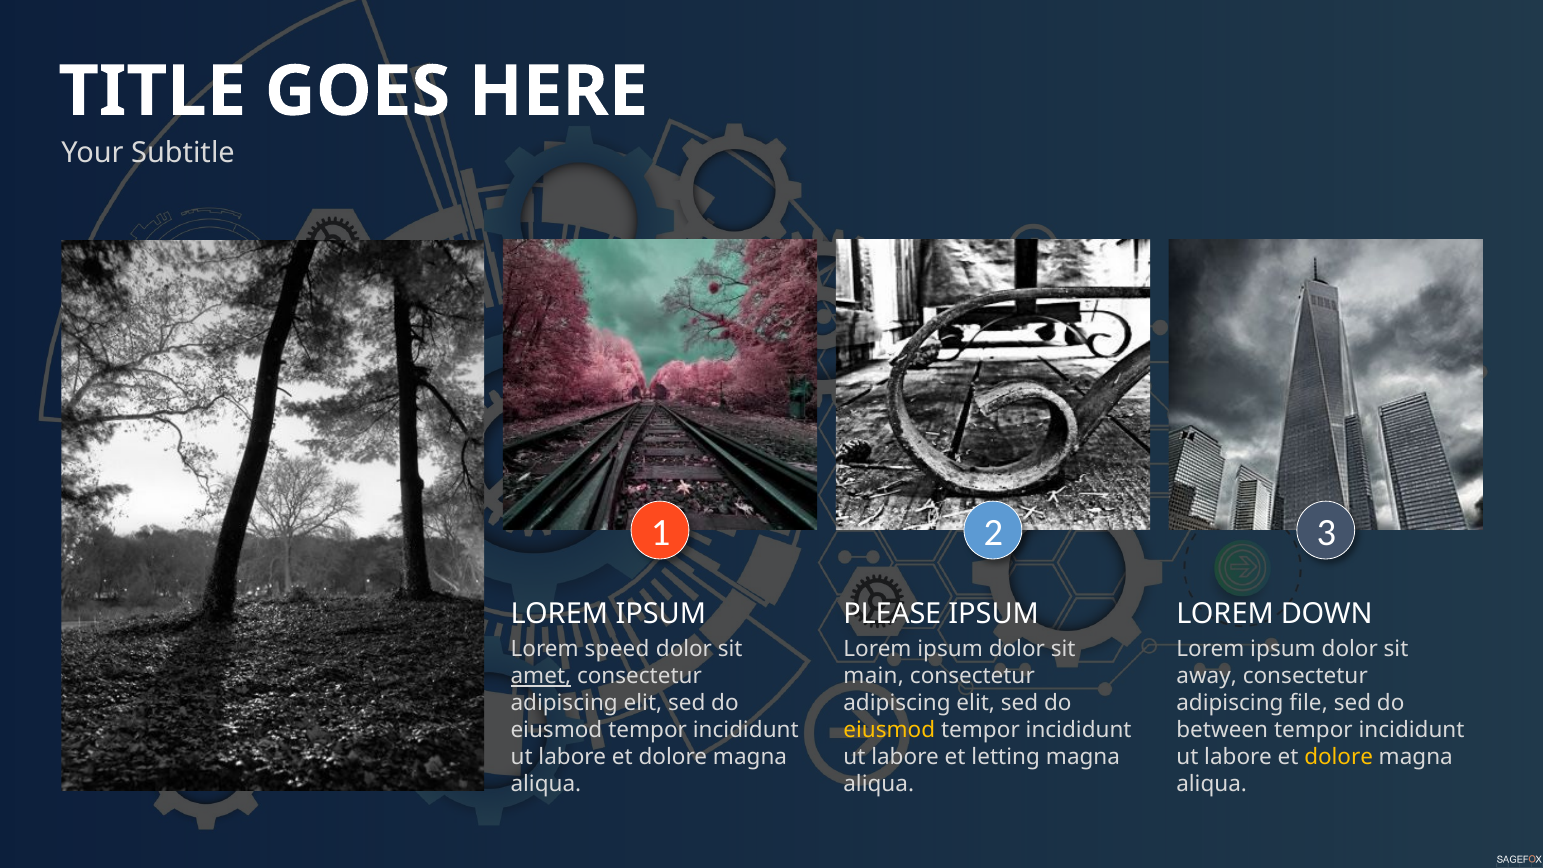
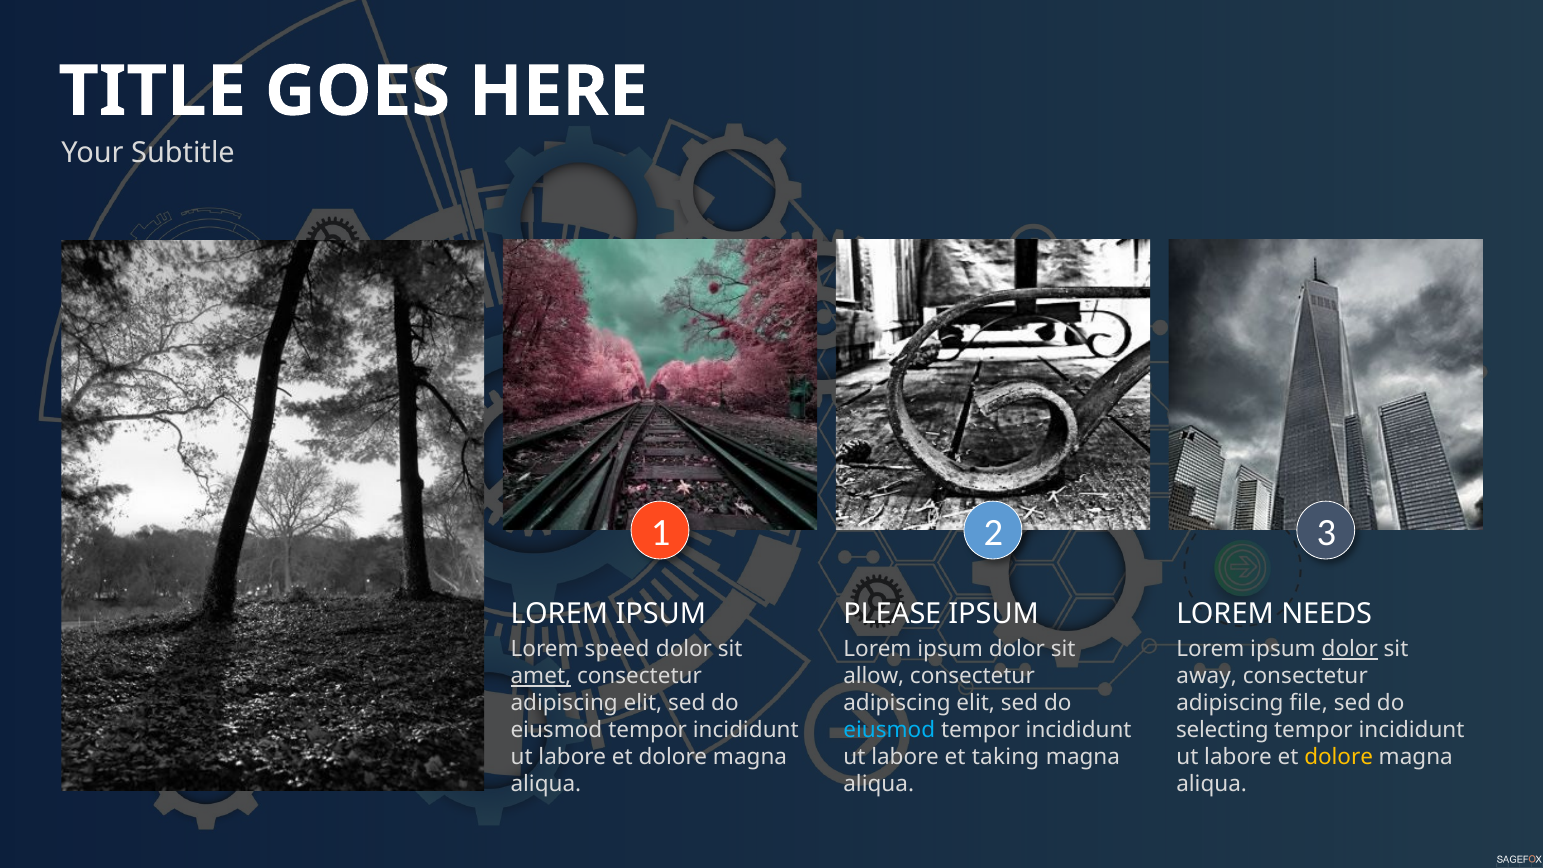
DOWN: DOWN -> NEEDS (1327, 614)
dolor underline: none -> present (1350, 649)
main: main -> allow (874, 676)
eiusmod colour: yellow -> light blue (889, 730)
between: between -> selecting (1222, 730)
letting: letting -> taking (1006, 757)
